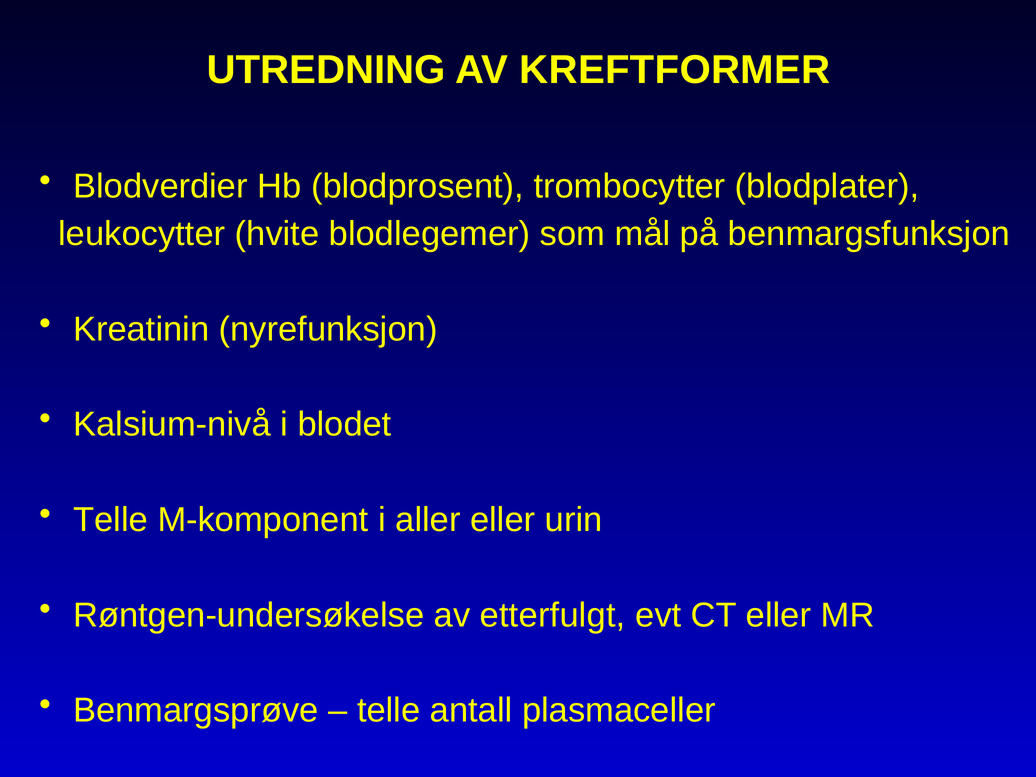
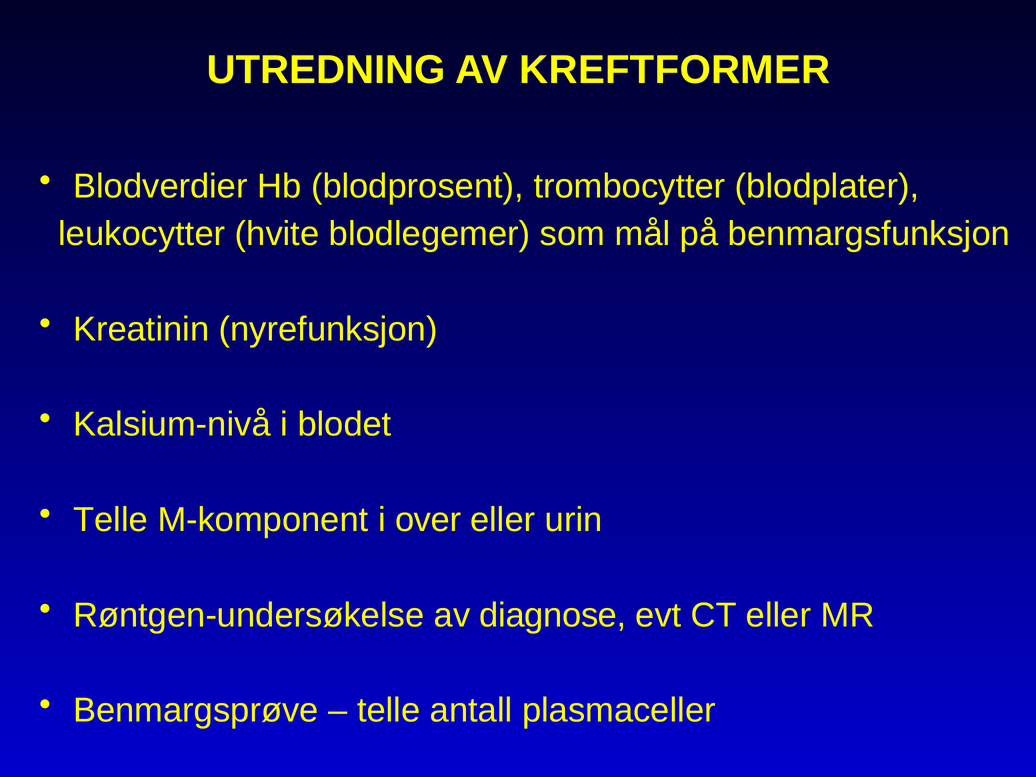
aller: aller -> over (428, 520)
etterfulgt: etterfulgt -> diagnose (553, 615)
